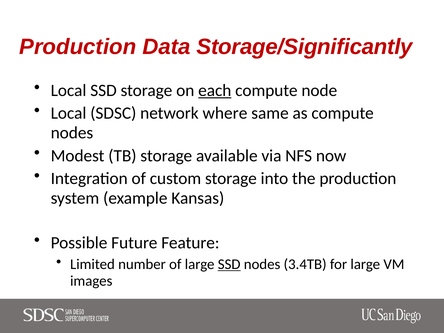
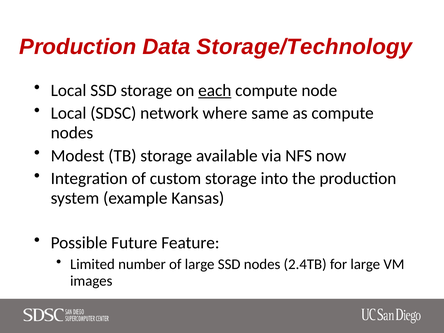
Storage/Significantly: Storage/Significantly -> Storage/Technology (304, 47)
SSD underline: present -> none (229, 264)
3.4TB: 3.4TB -> 2.4TB (305, 264)
